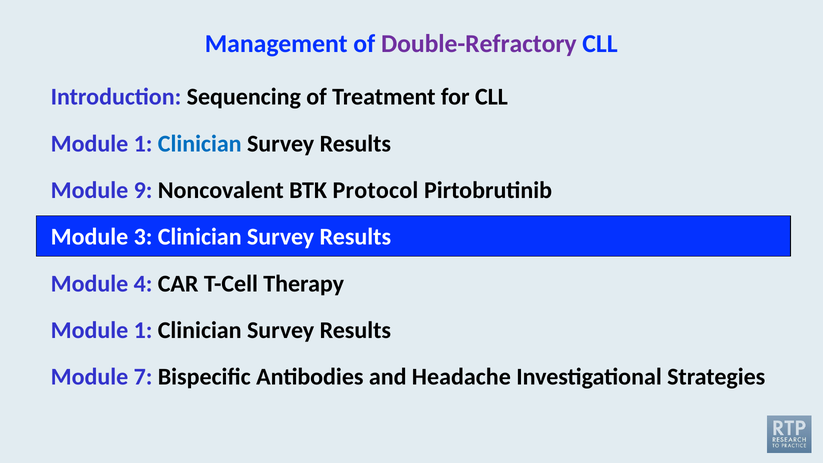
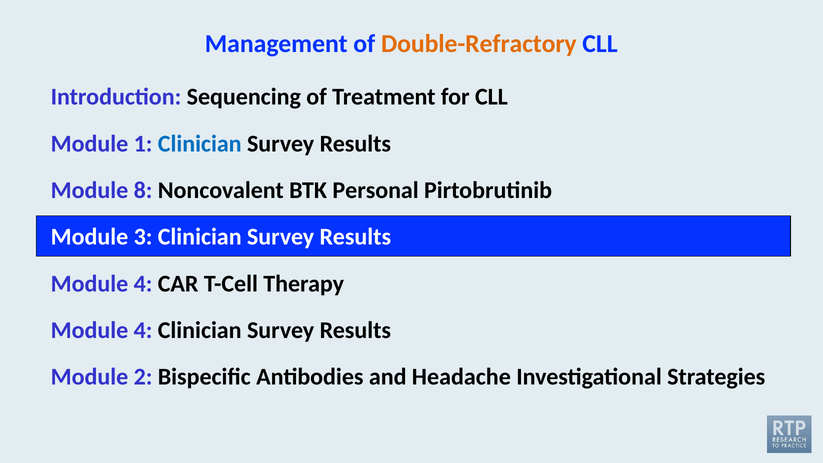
Double-Refractory colour: purple -> orange (479, 44)
9: 9 -> 8 (143, 190)
Protocol: Protocol -> Personal (376, 190)
1: 1 -> 4 (143, 330)
7: 7 -> 2 (143, 377)
